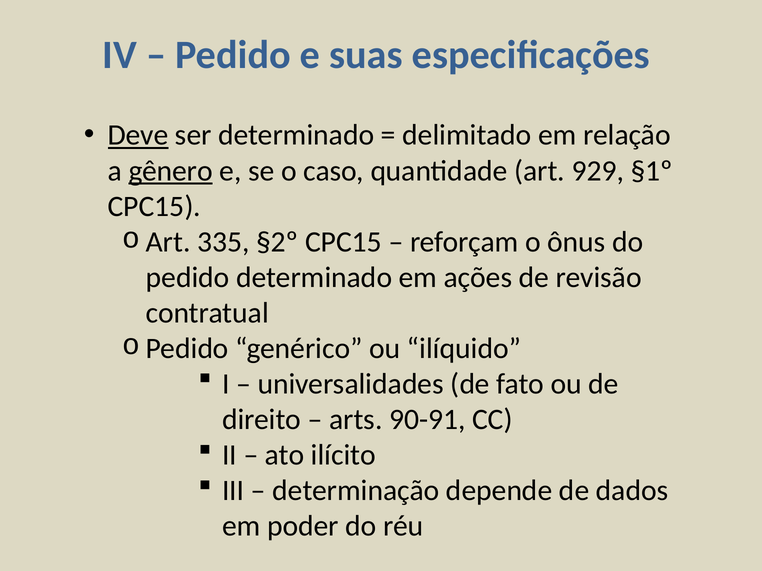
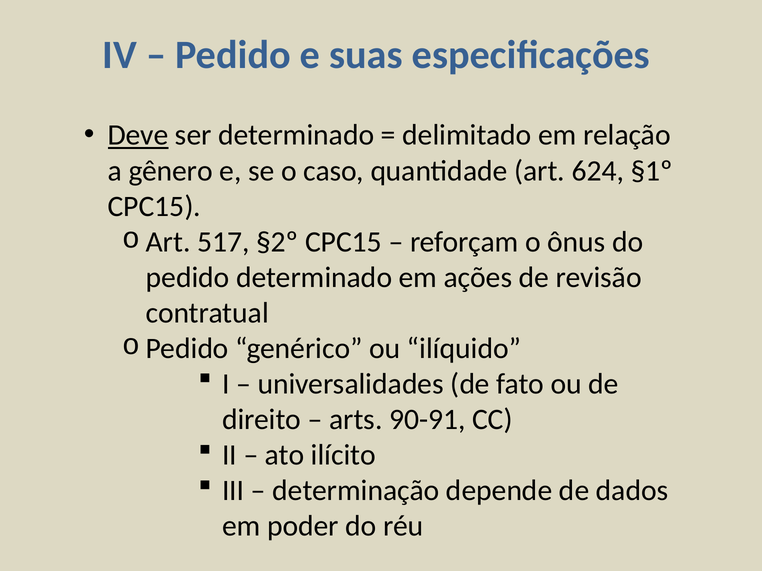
gênero underline: present -> none (171, 171)
929: 929 -> 624 (598, 171)
335: 335 -> 517 (223, 242)
